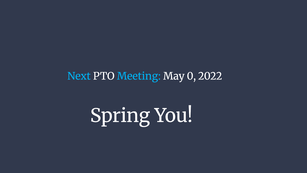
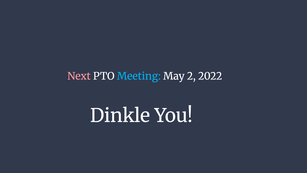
Next colour: light blue -> pink (79, 76)
0: 0 -> 2 (191, 76)
Spring: Spring -> Dinkle (120, 116)
